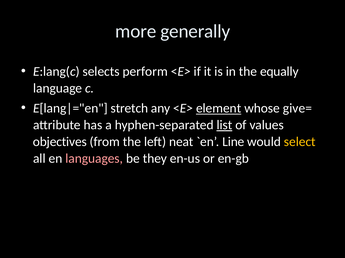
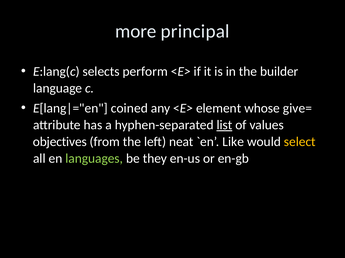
generally: generally -> principal (195, 31)
equally: equally -> builder (279, 72)
stretch: stretch -> coined (129, 109)
element underline: present -> none (219, 109)
Line: Line -> Like (233, 142)
languages colour: pink -> light green (94, 159)
